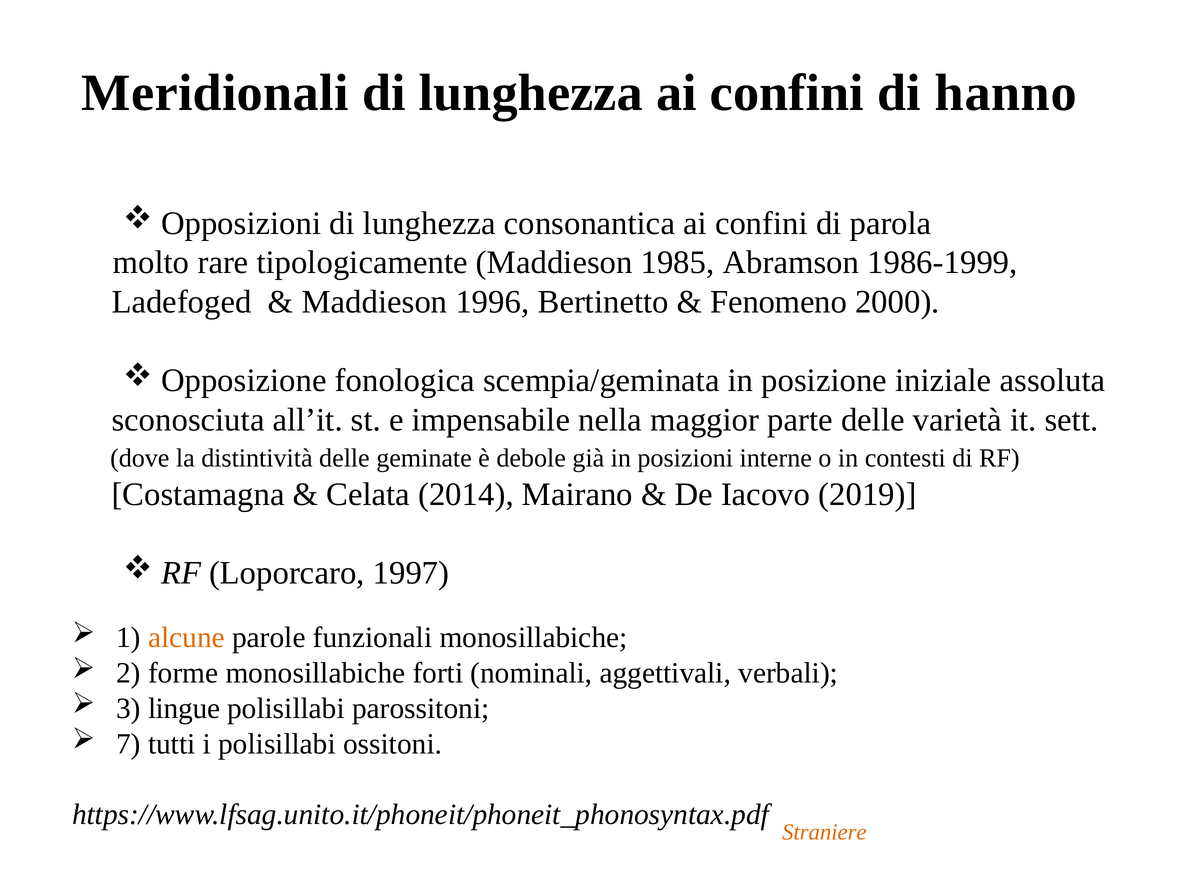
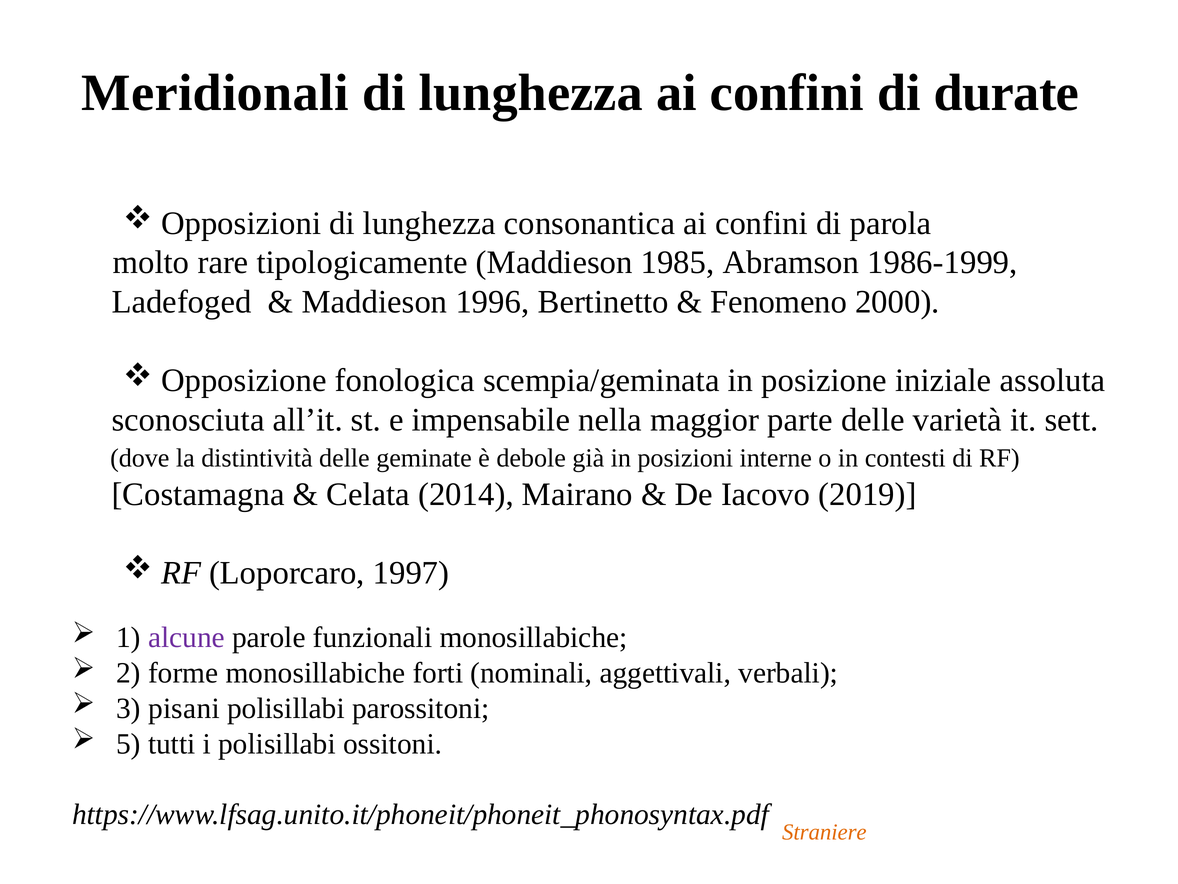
hanno: hanno -> durate (1006, 93)
alcune colour: orange -> purple (186, 637)
3 lingue: lingue -> pisani (184, 708)
7: 7 -> 5 (129, 743)
